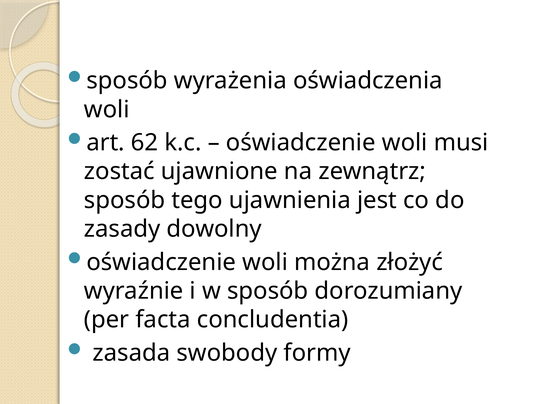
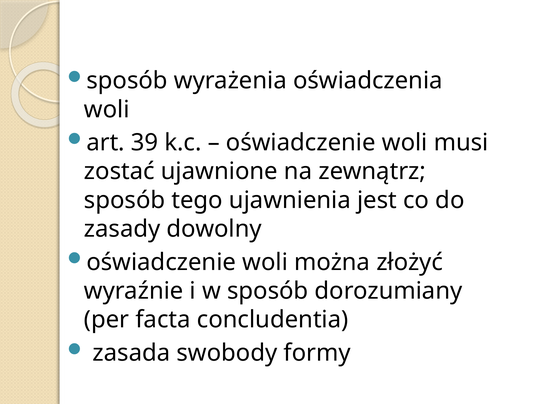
62: 62 -> 39 (145, 142)
